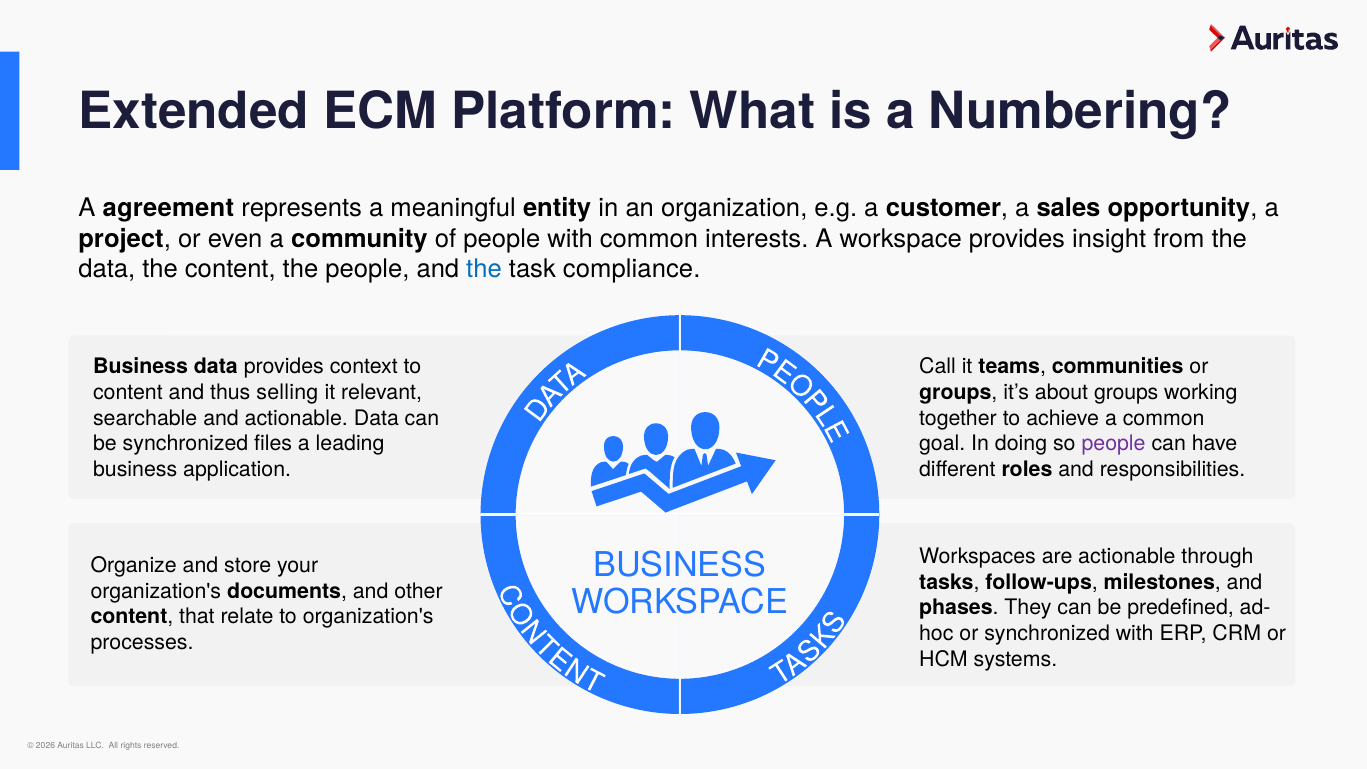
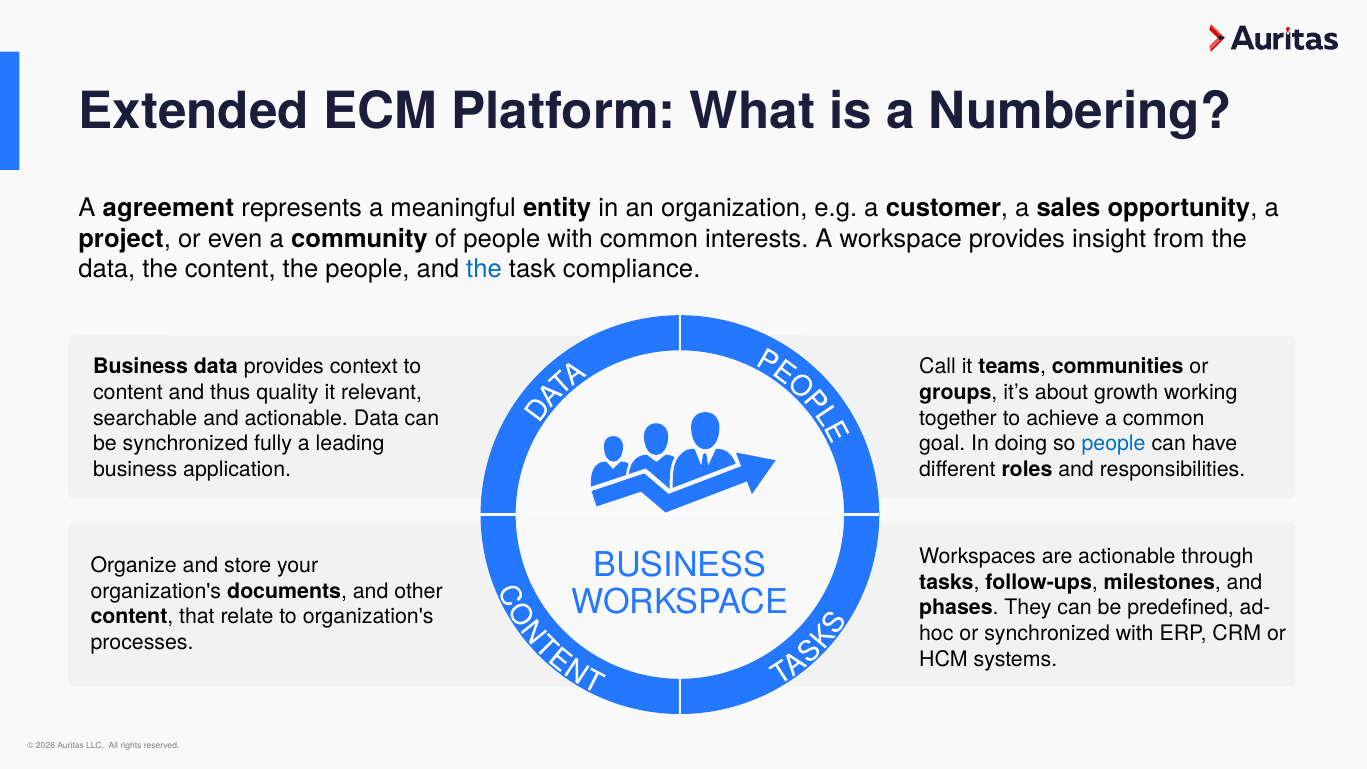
selling: selling -> quality (287, 393)
about groups: groups -> growth (1126, 393)
files: files -> fully (273, 444)
people colour: purple -> blue (1114, 444)
